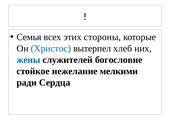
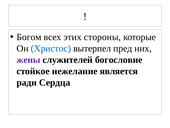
Семья: Семья -> Богом (29, 37)
хлеб: хлеб -> пред (123, 48)
жены colour: blue -> purple (28, 60)
мелкими: мелкими -> является (119, 71)
